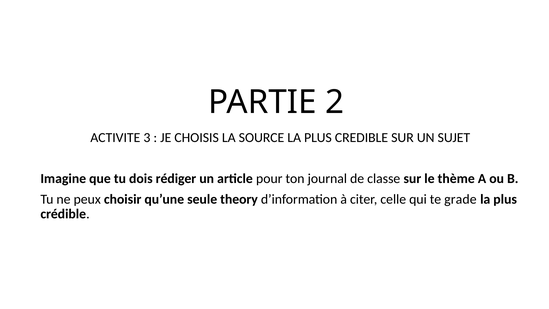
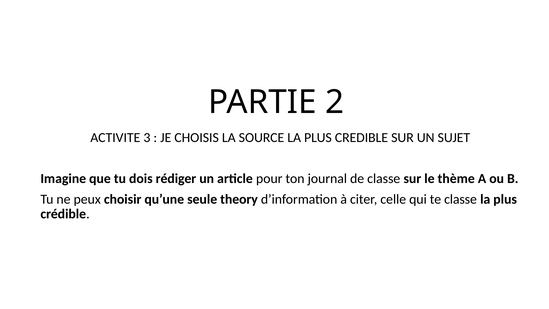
te grade: grade -> classe (461, 199)
